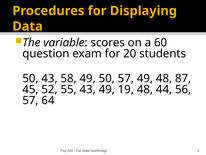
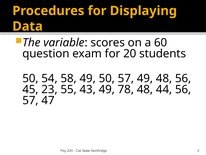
50 43: 43 -> 54 (50, 78)
48 87: 87 -> 56 (183, 78)
52: 52 -> 23 (50, 89)
19: 19 -> 78 (126, 89)
64: 64 -> 47 (48, 100)
